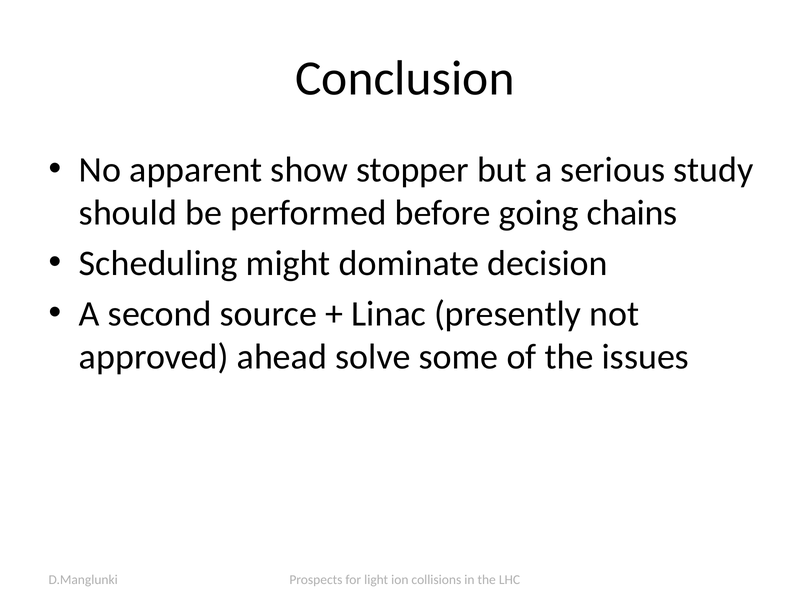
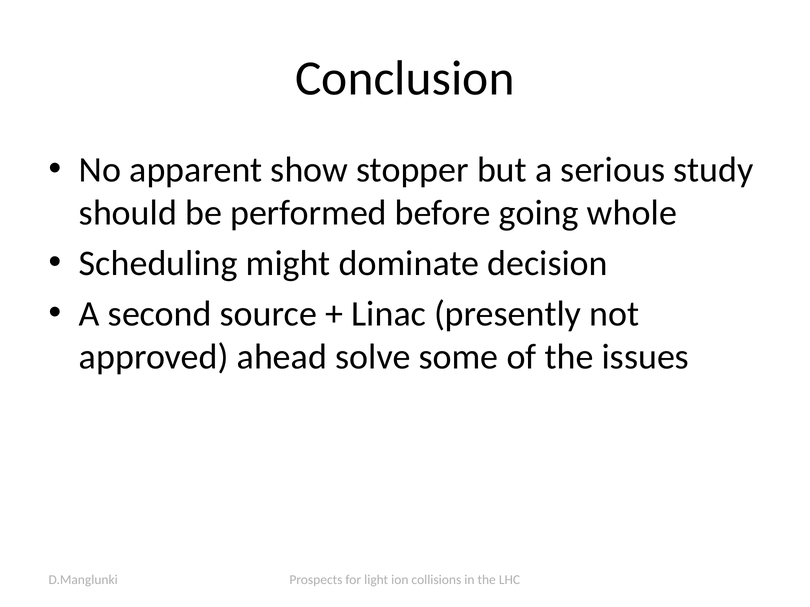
chains: chains -> whole (632, 213)
